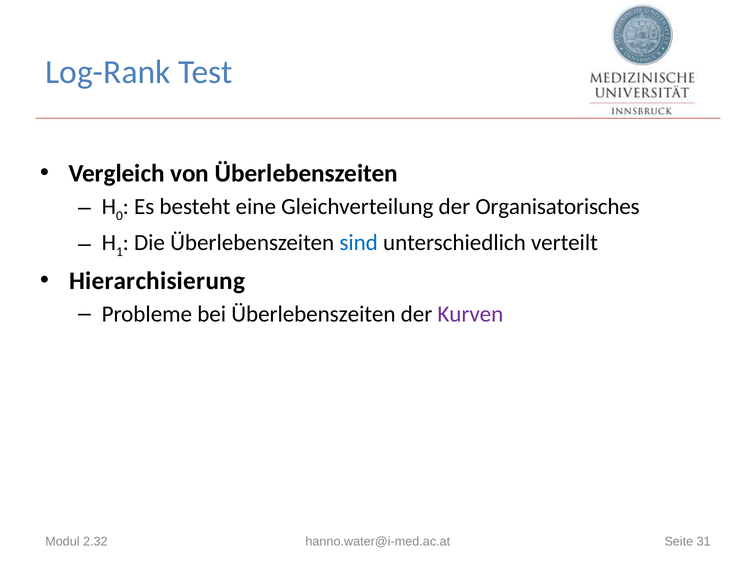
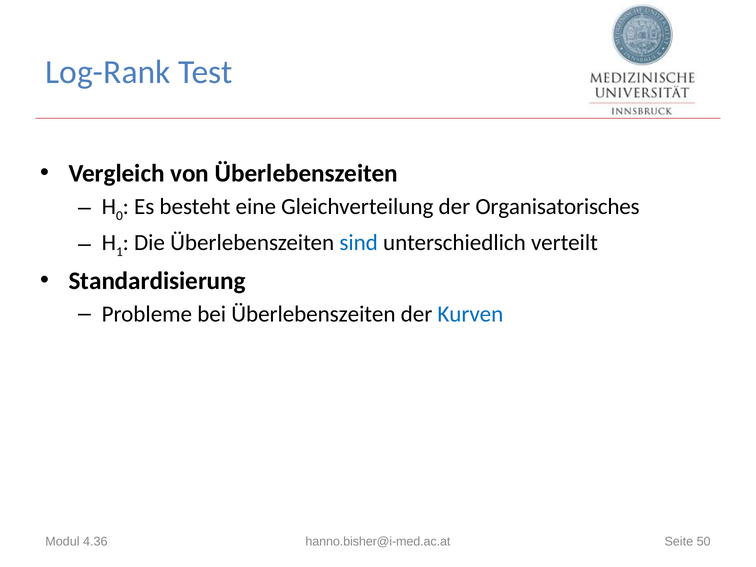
Hierarchisierung: Hierarchisierung -> Standardisierung (157, 281)
Kurven colour: purple -> blue (470, 314)
2.32: 2.32 -> 4.36 (95, 541)
hanno.water@i-med.ac.at: hanno.water@i-med.ac.at -> hanno.bisher@i-med.ac.at (378, 541)
31: 31 -> 50 (704, 541)
